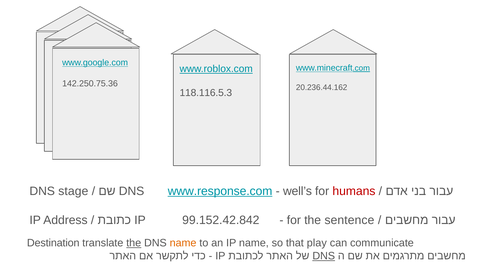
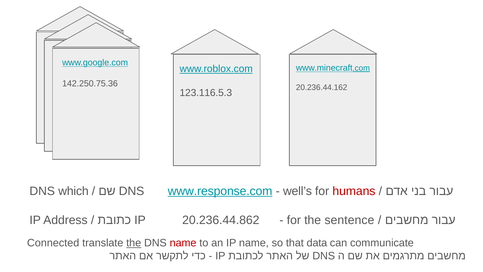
118.116.5.3: 118.116.5.3 -> 123.116.5.3 (206, 93)
stage: stage -> which (73, 191)
99.152.42.842: 99.152.42.842 -> 20.236.44.862 (221, 220)
Destination: Destination -> Connected (53, 243)
name colour: orange -> red (183, 243)
play: play -> data (317, 243)
DNS underline: present -> none (324, 256)
